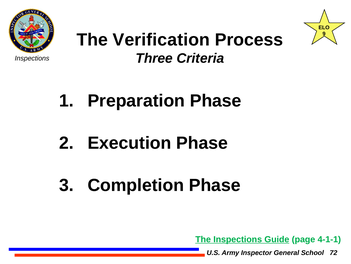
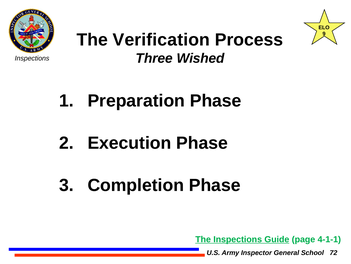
Criteria: Criteria -> Wished (200, 58)
